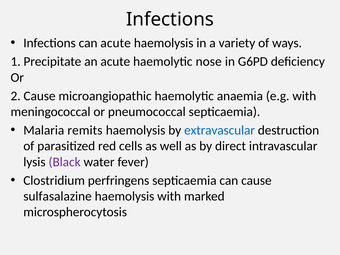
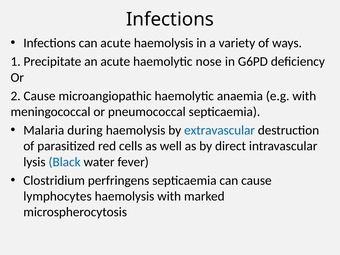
remits: remits -> during (85, 130)
Black colour: purple -> blue (65, 162)
sulfasalazine: sulfasalazine -> lymphocytes (58, 196)
